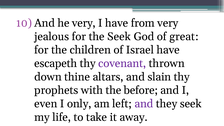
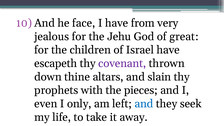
he very: very -> face (84, 23)
the Seek: Seek -> Jehu (119, 37)
before: before -> pieces (141, 90)
and colour: purple -> blue (144, 104)
